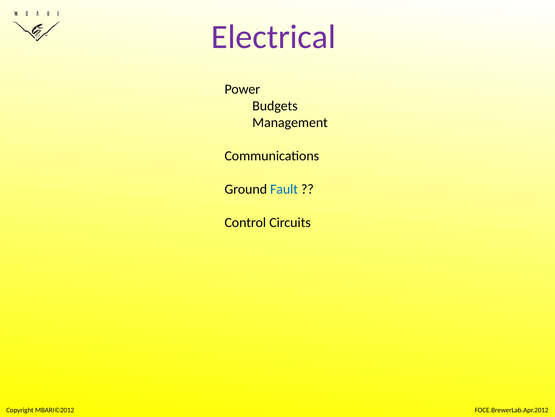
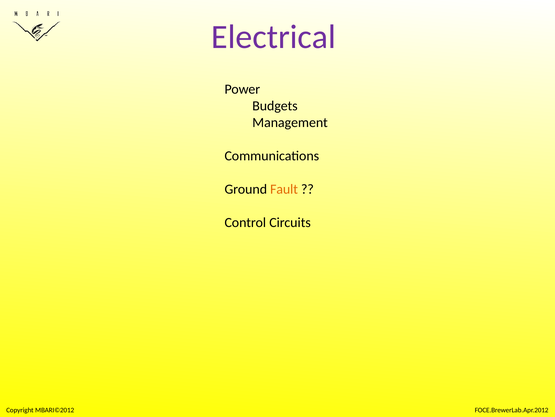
Fault colour: blue -> orange (284, 189)
